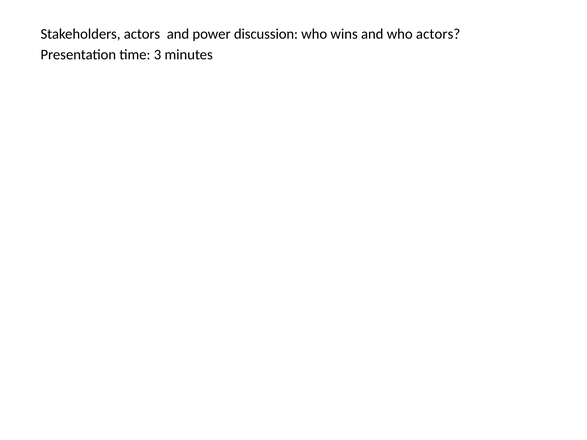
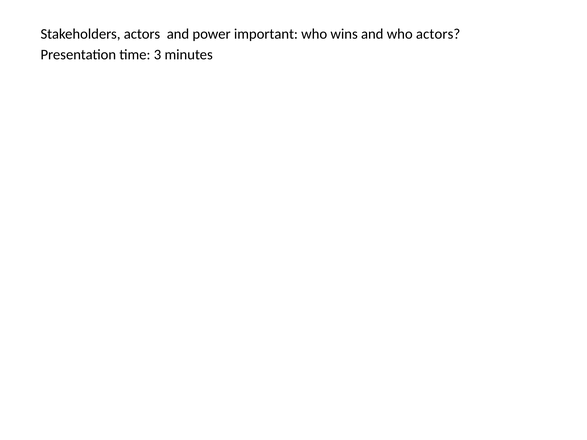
discussion: discussion -> important (266, 34)
